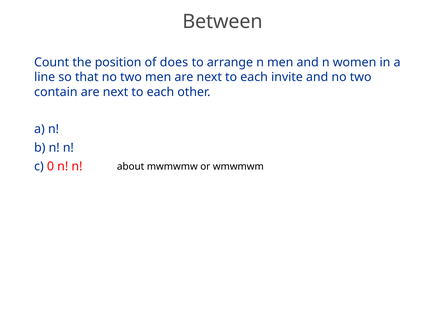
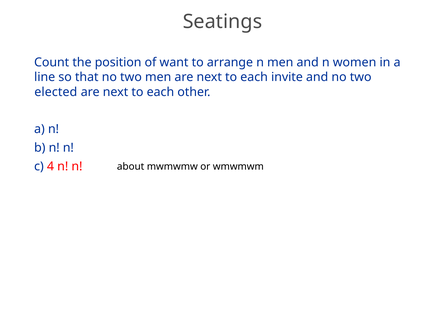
Between: Between -> Seatings (222, 22)
does: does -> want (174, 62)
contain: contain -> elected (56, 92)
0: 0 -> 4 (51, 166)
